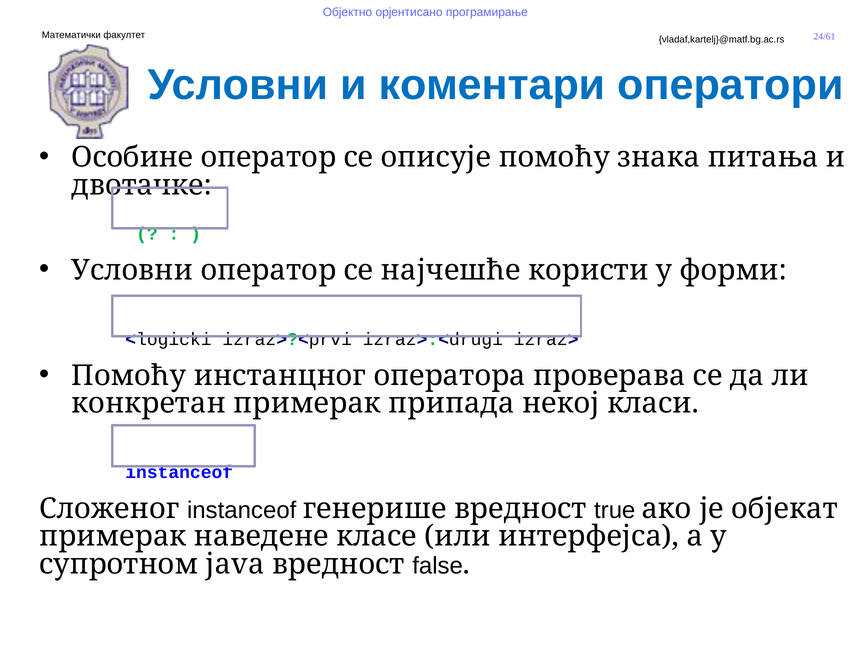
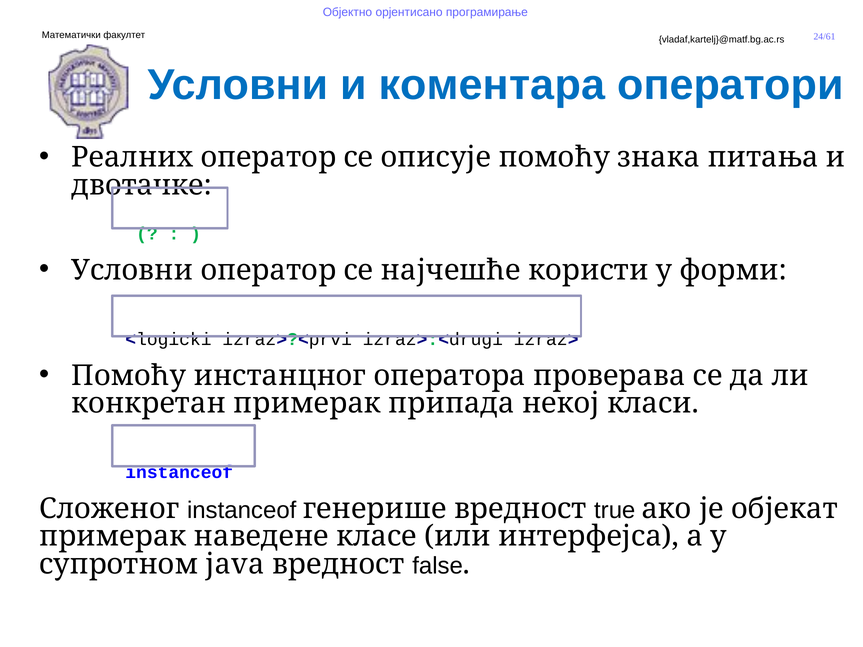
коментари: коментари -> коментара (492, 85)
Особине: Особине -> Реалних (132, 158)
